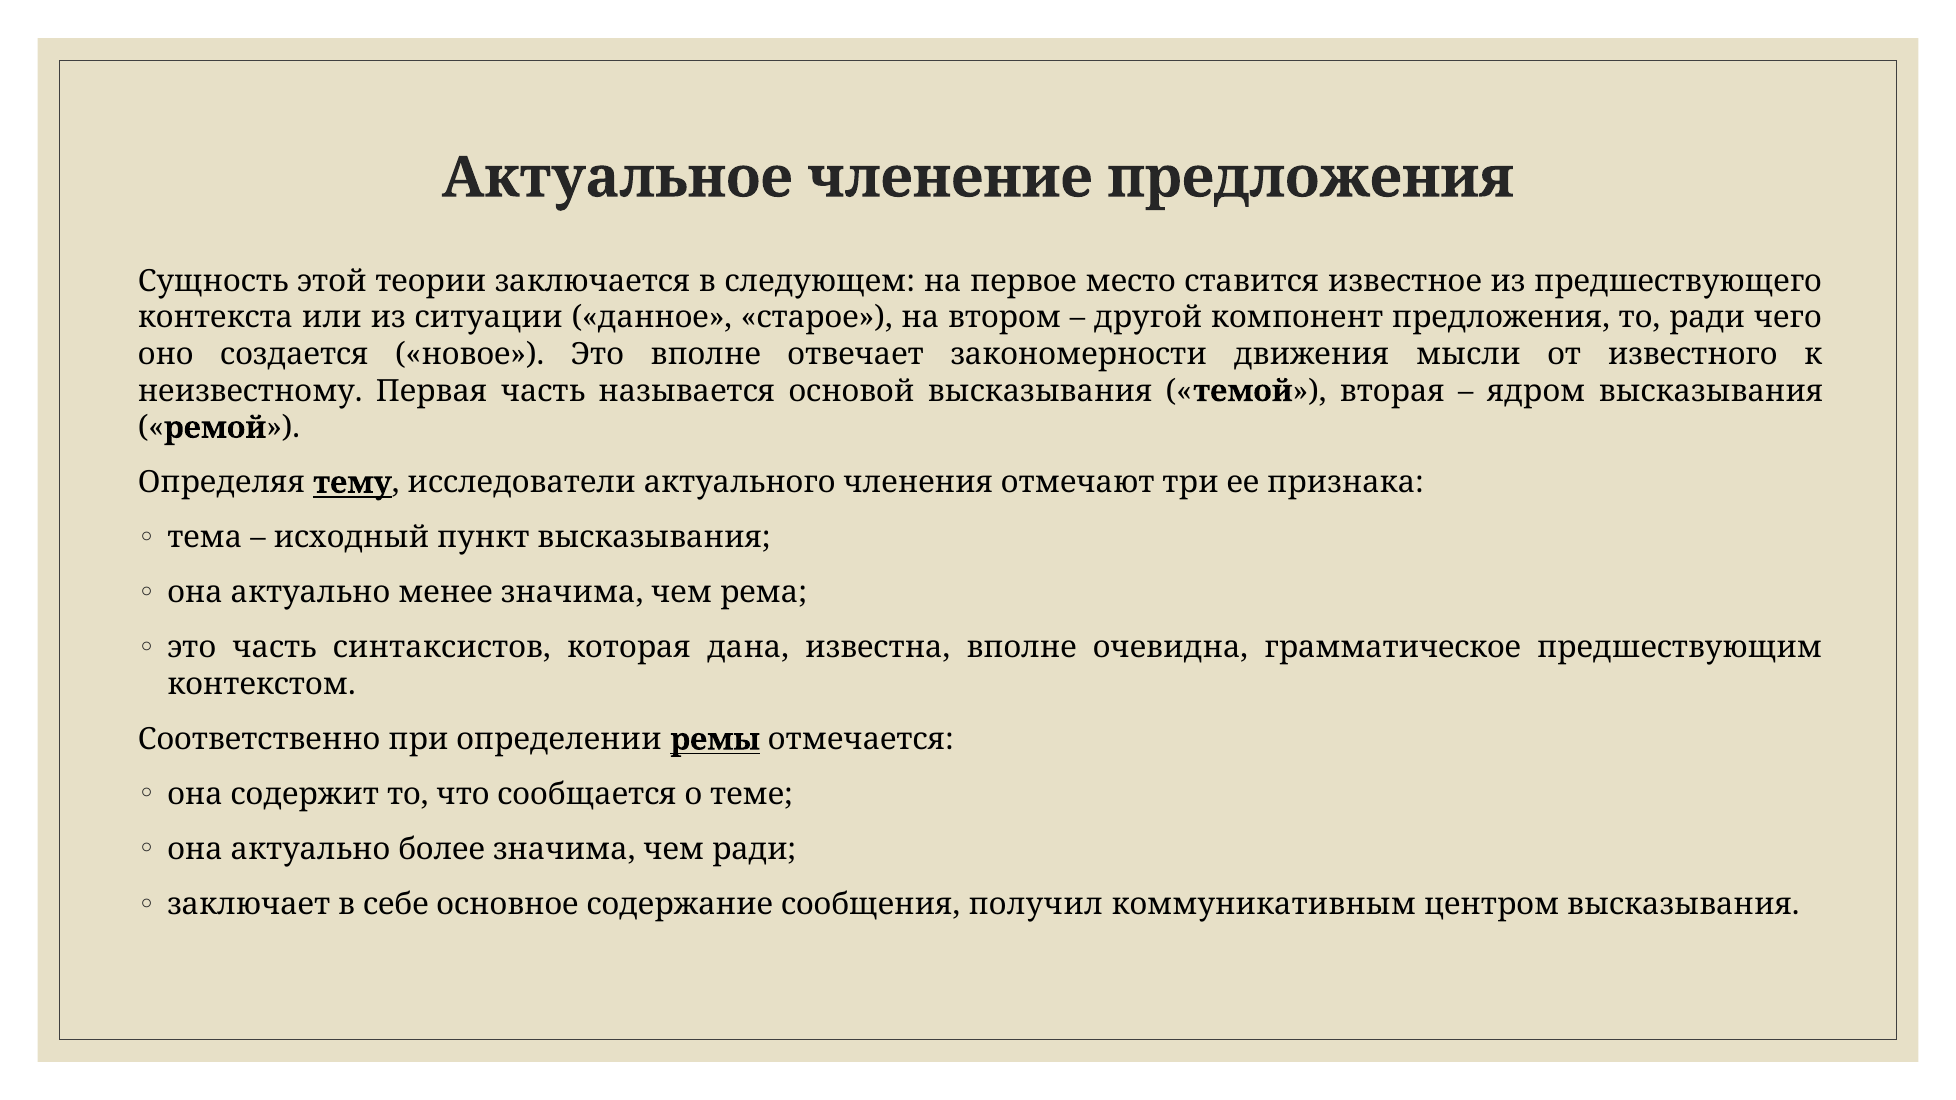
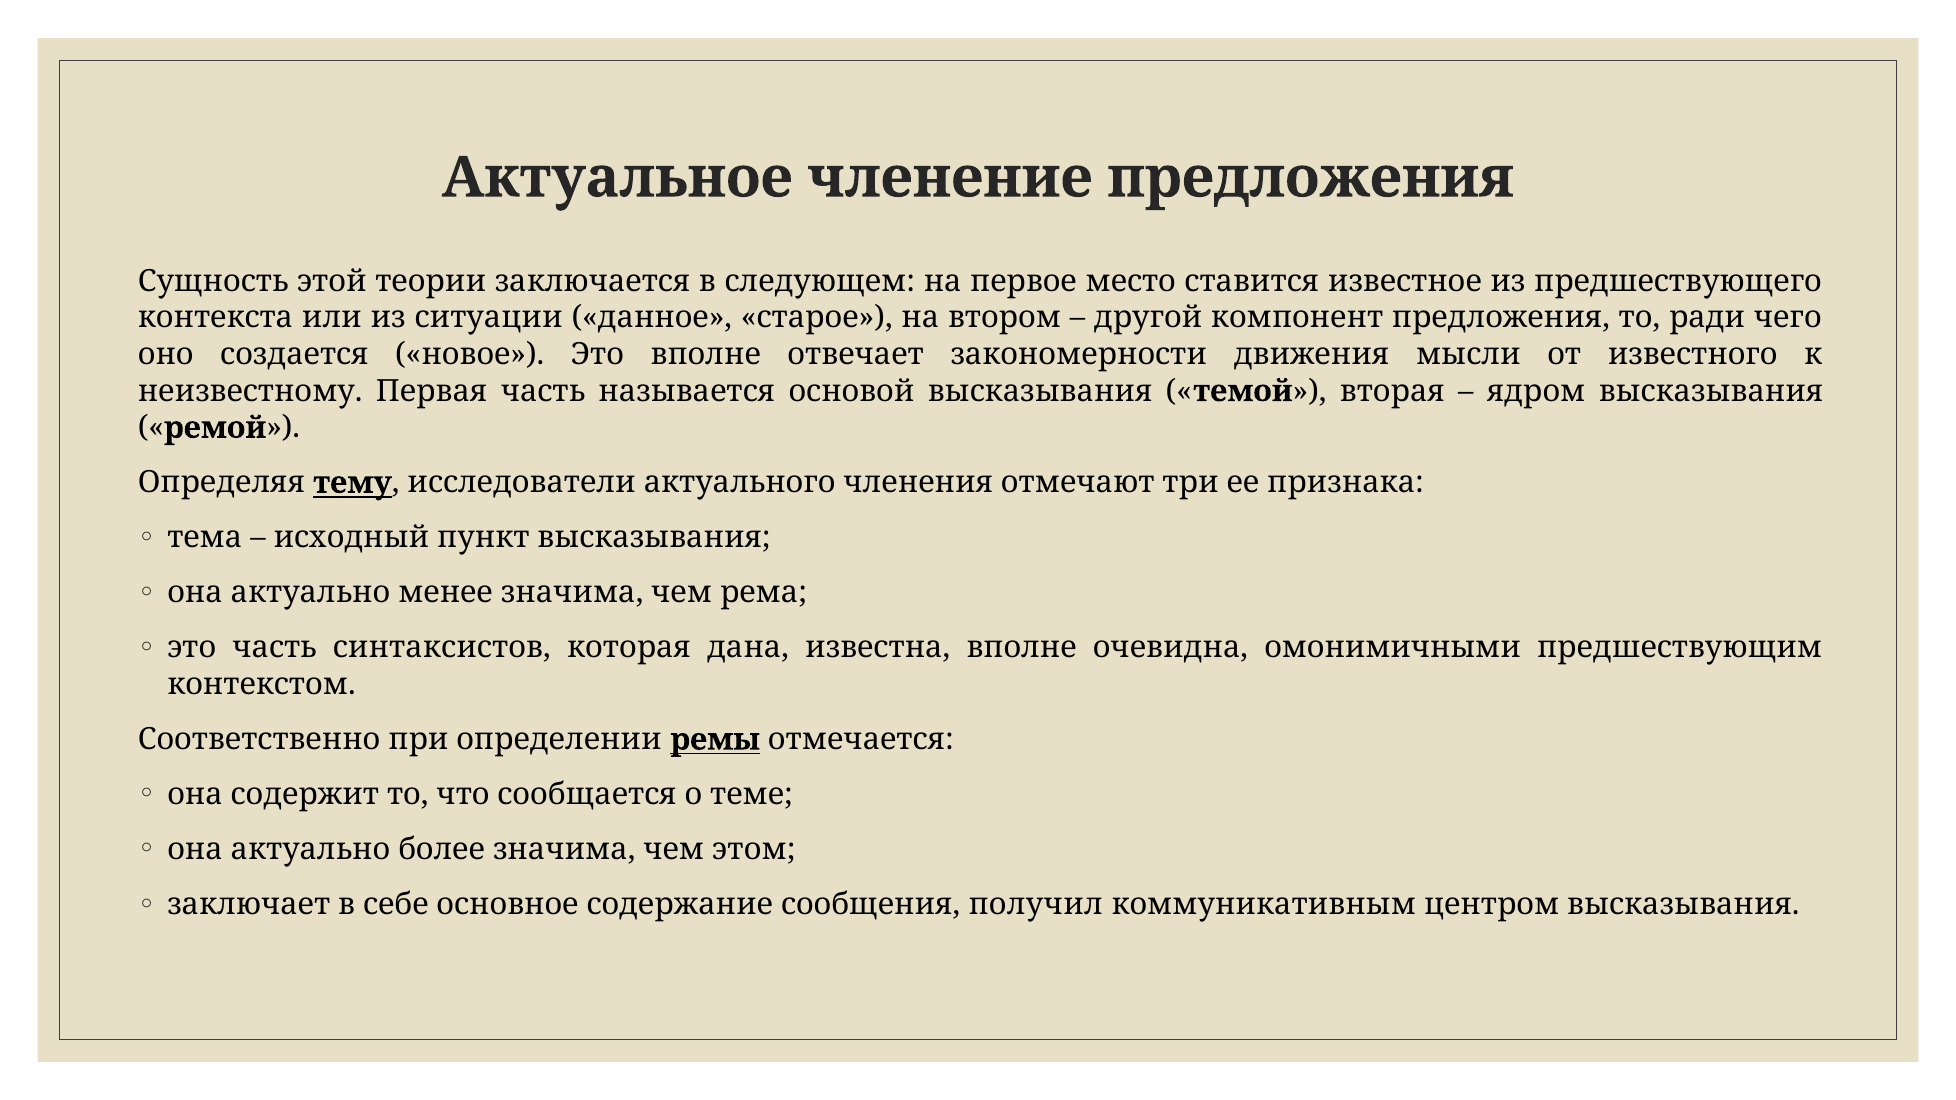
грамматическое: грамматическое -> омонимичными (1393, 648)
чем ради: ради -> этом (754, 850)
